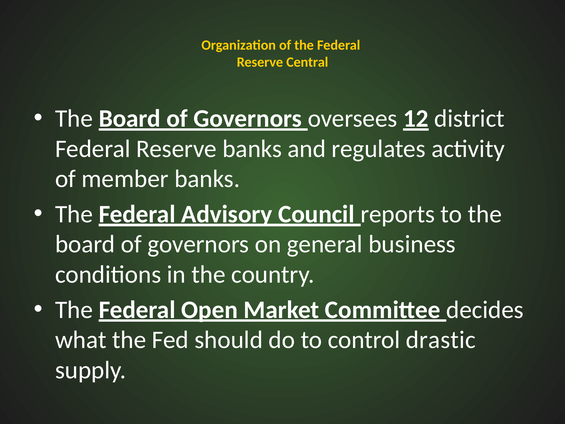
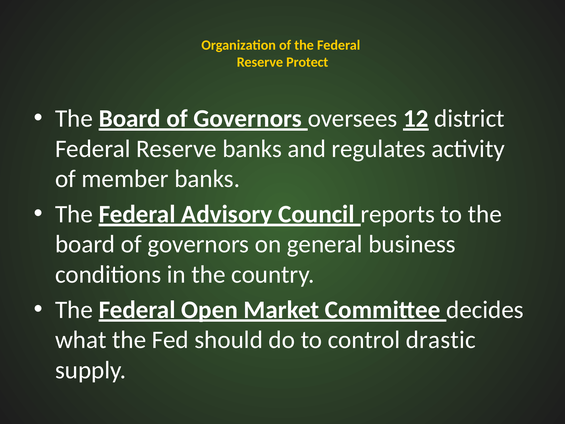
Central: Central -> Protect (307, 62)
